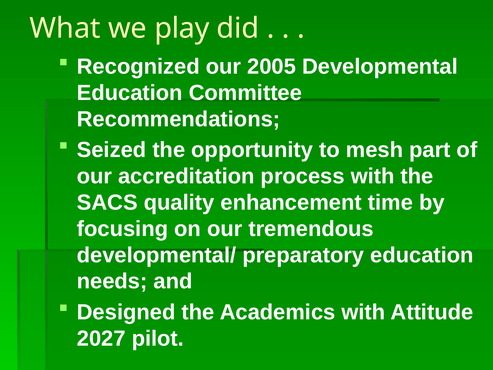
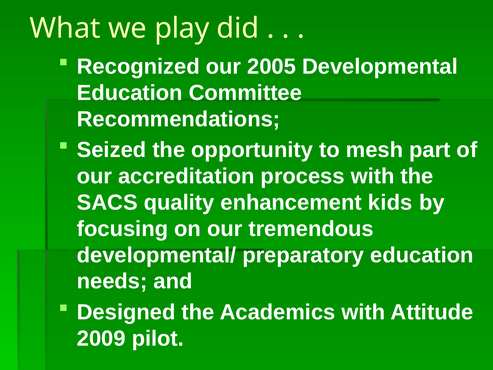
time: time -> kids (390, 202)
2027: 2027 -> 2009 (101, 338)
